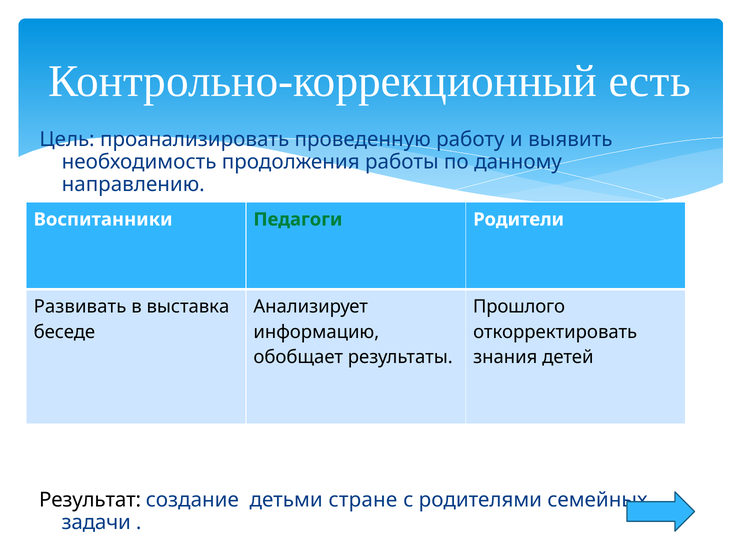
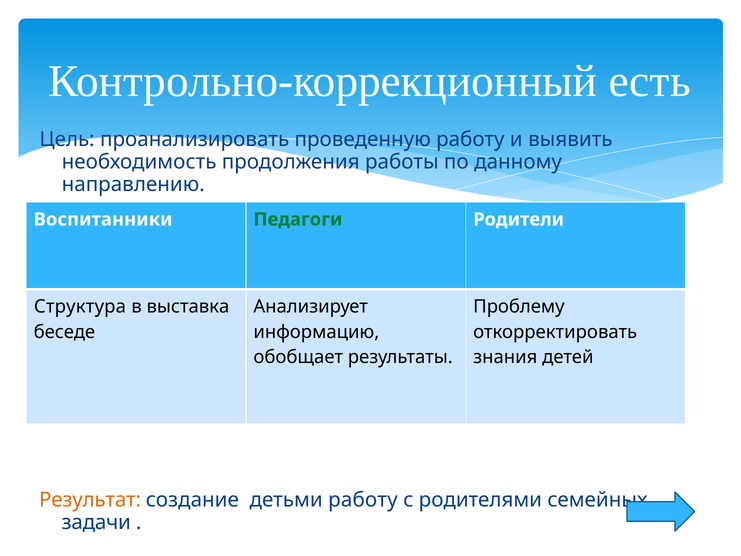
Развивать: Развивать -> Структура (80, 307)
Прошлого: Прошлого -> Проблему (519, 307)
Результат colour: black -> orange (90, 500)
детьми стране: стране -> работу (363, 500)
